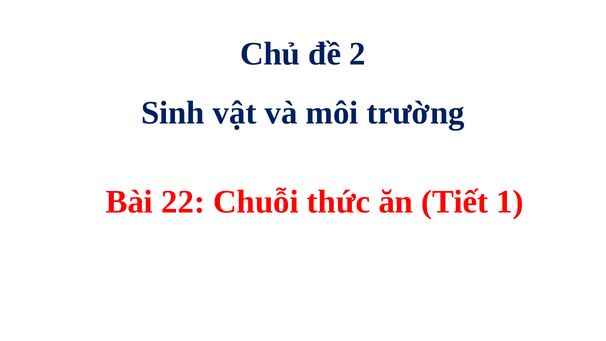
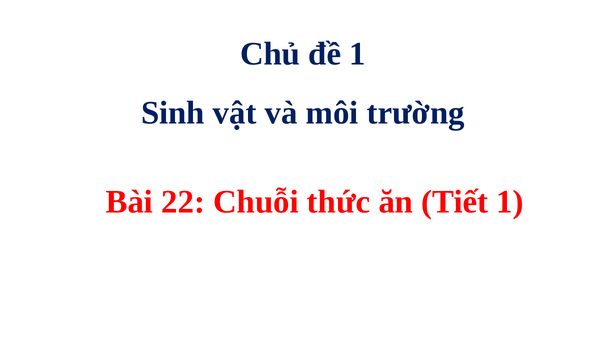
đề 2: 2 -> 1 (358, 54)
